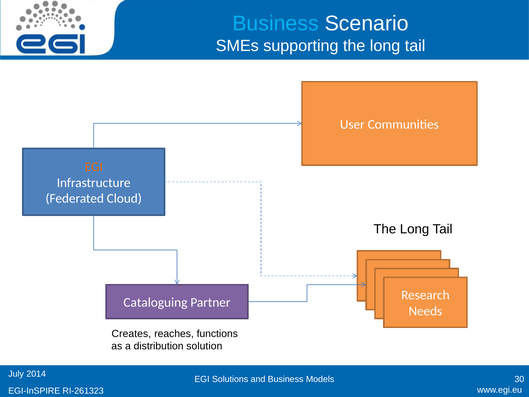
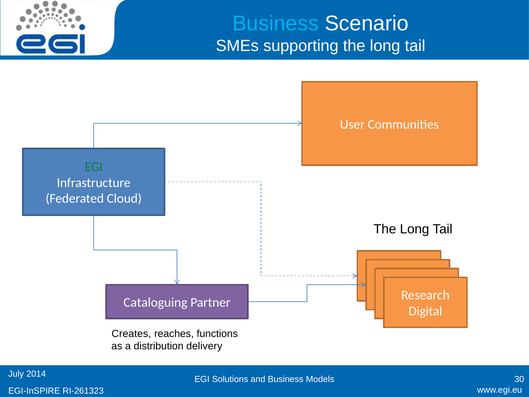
EGI colour: orange -> green (94, 167)
Needs: Needs -> Digital (425, 311)
solution: solution -> delivery (204, 346)
